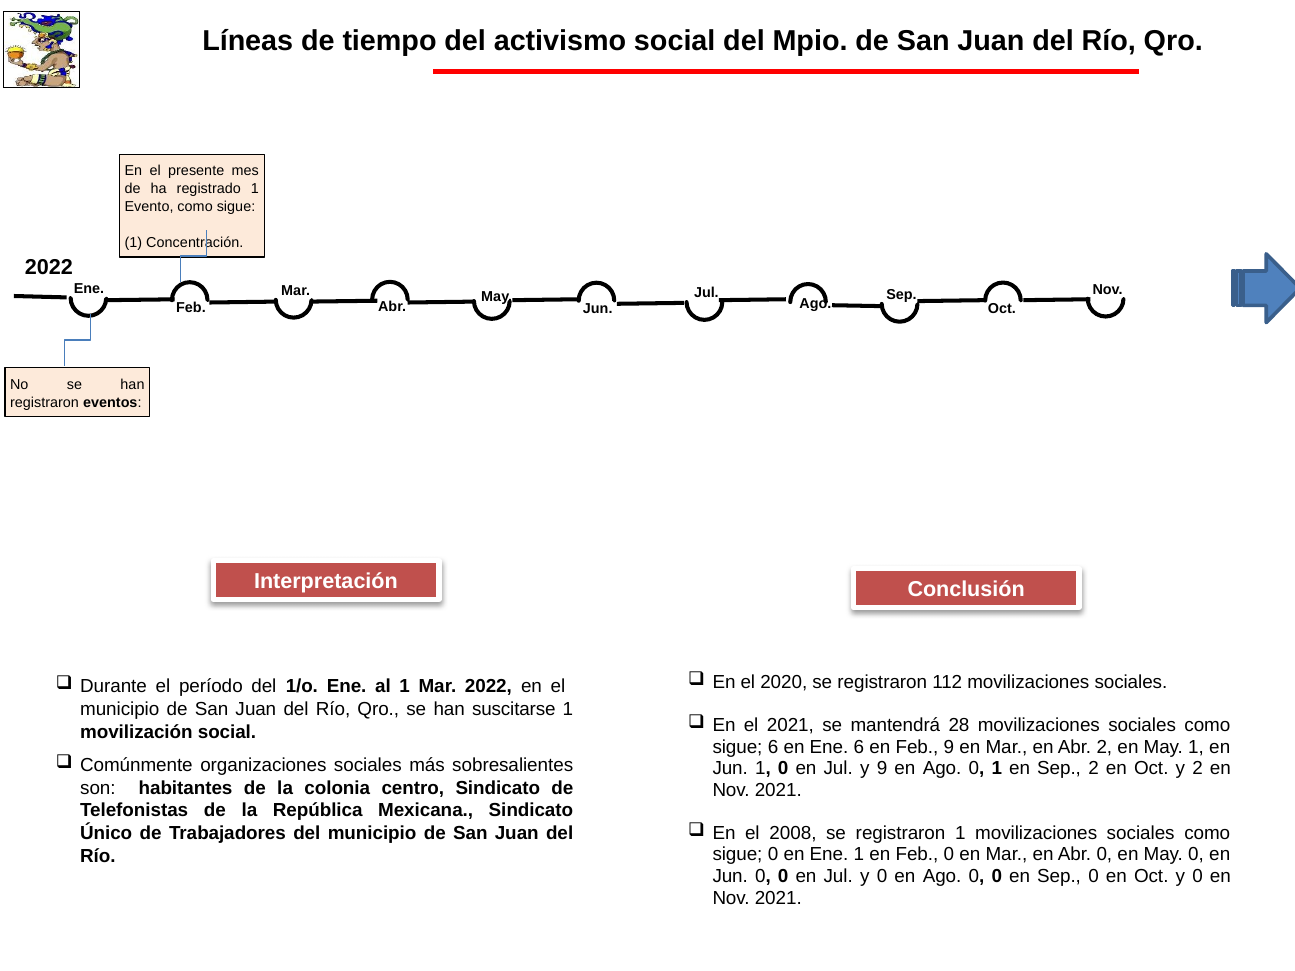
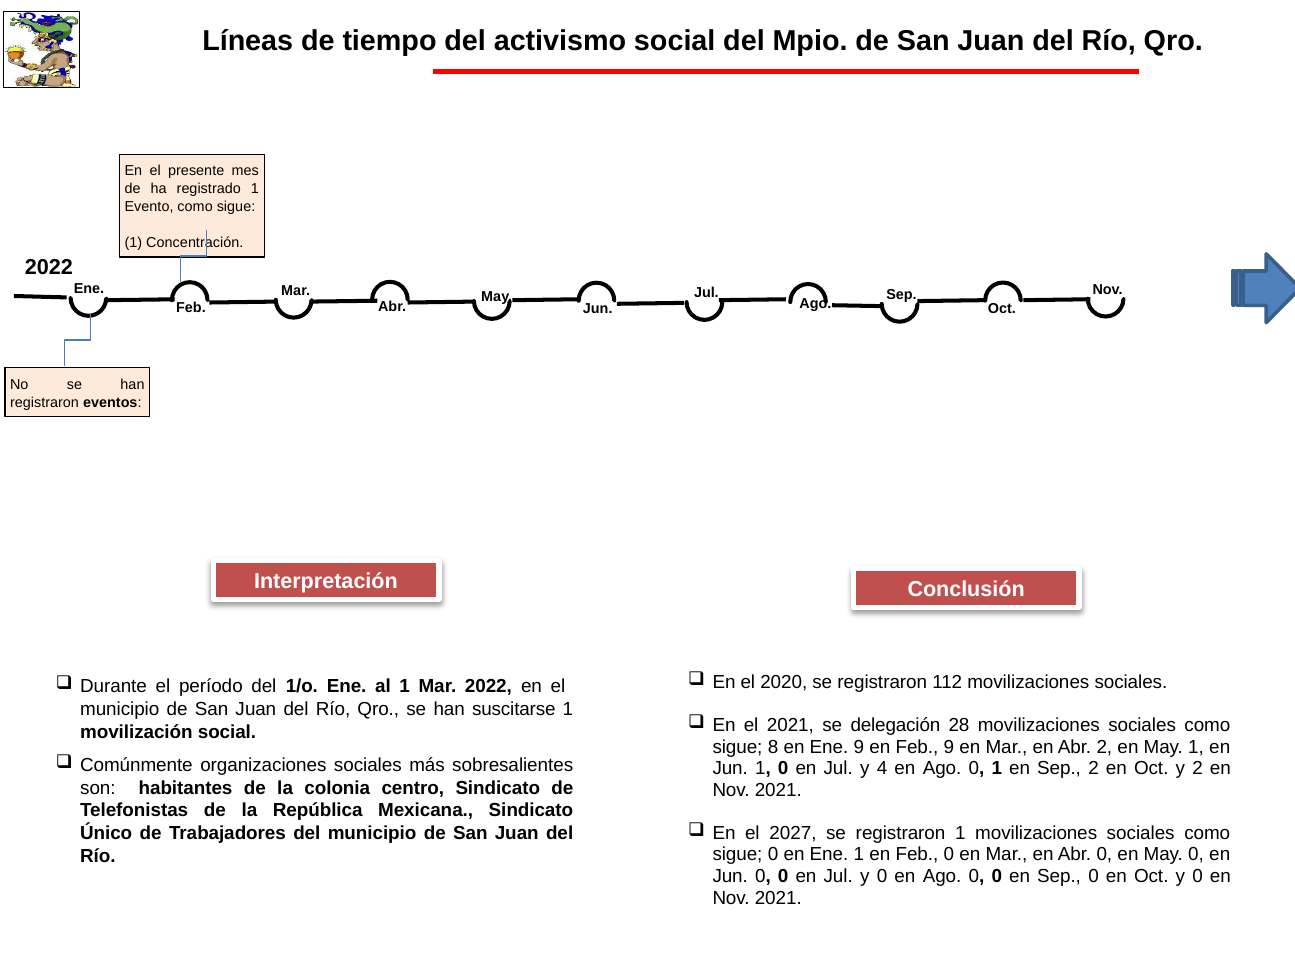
mantendrá: mantendrá -> delegación (895, 726)
sigue 6: 6 -> 8 (773, 747)
Ene 6: 6 -> 9 (859, 747)
y 9: 9 -> 4 (882, 769)
2008: 2008 -> 2027 (793, 833)
